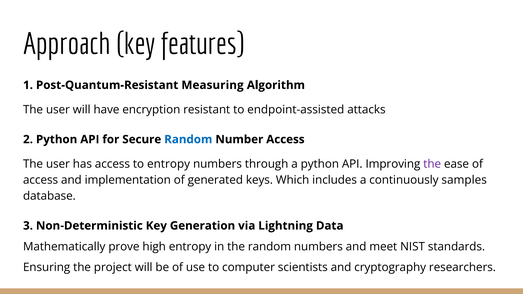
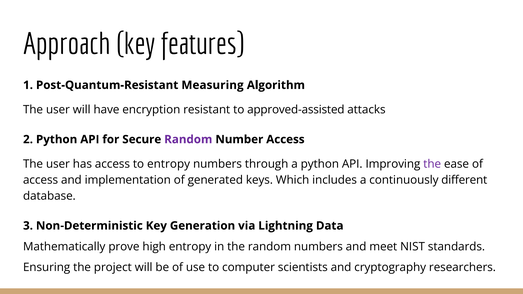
endpoint-assisted: endpoint-assisted -> approved-assisted (296, 110)
Random colour: blue -> purple (188, 139)
samples: samples -> different (464, 180)
